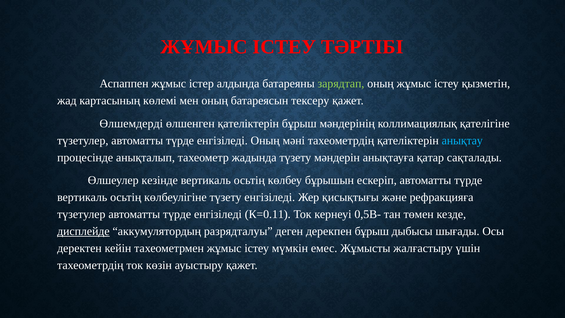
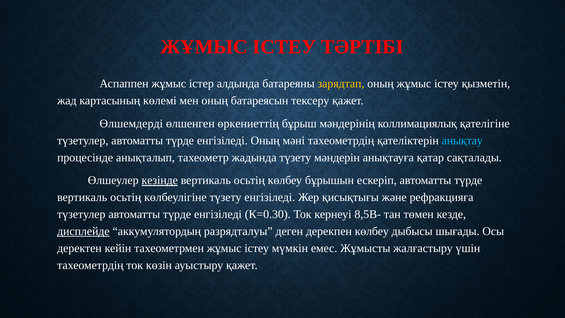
зарядтап colour: light green -> yellow (341, 84)
өлшенген қателіктерін: қателіктерін -> өркениеттің (248, 124)
кезінде underline: none -> present (160, 180)
К=0.11: К=0.11 -> К=0.30 (268, 214)
0,5В-: 0,5В- -> 8,5В- (368, 214)
дерекпен бұрыш: бұрыш -> көлбеу (372, 231)
